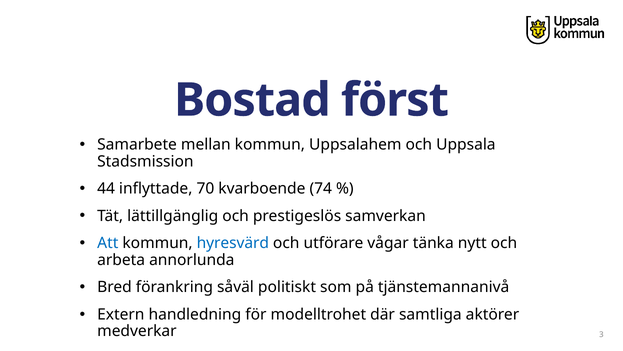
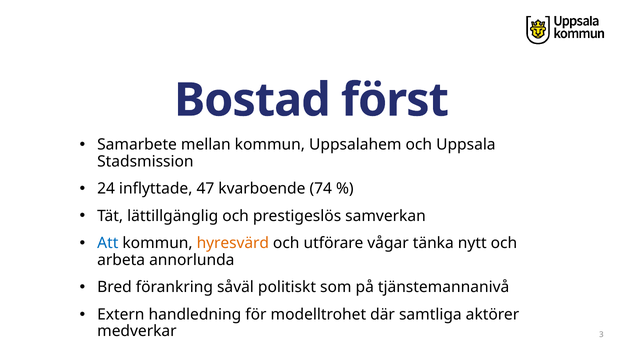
44: 44 -> 24 (106, 188)
70: 70 -> 47 (205, 188)
hyresvärd colour: blue -> orange (233, 243)
